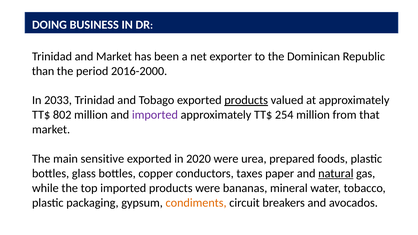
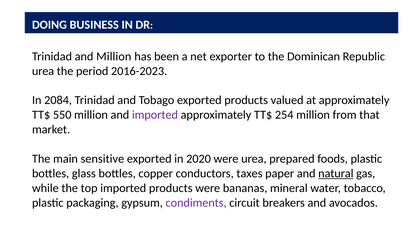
and Market: Market -> Million (114, 56)
than: than -> urea (43, 71)
2016-2000: 2016-2000 -> 2016-2023 (139, 71)
2033: 2033 -> 2084 (58, 100)
products underline: present -> none (246, 100)
802: 802 -> 550 (62, 115)
condiments colour: orange -> purple (196, 203)
